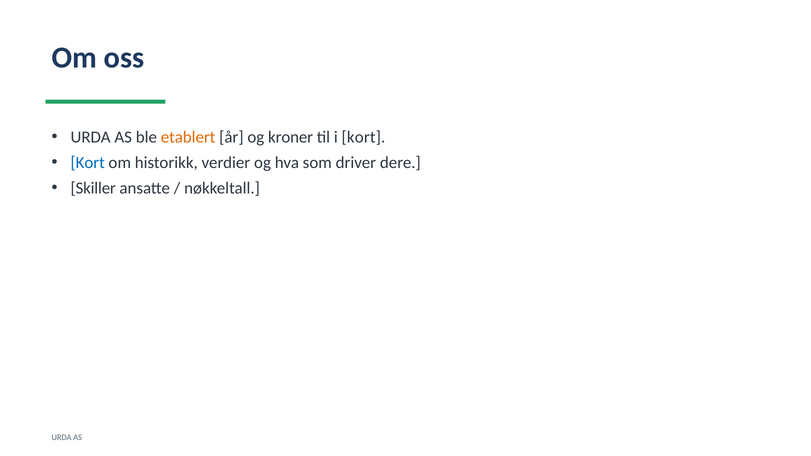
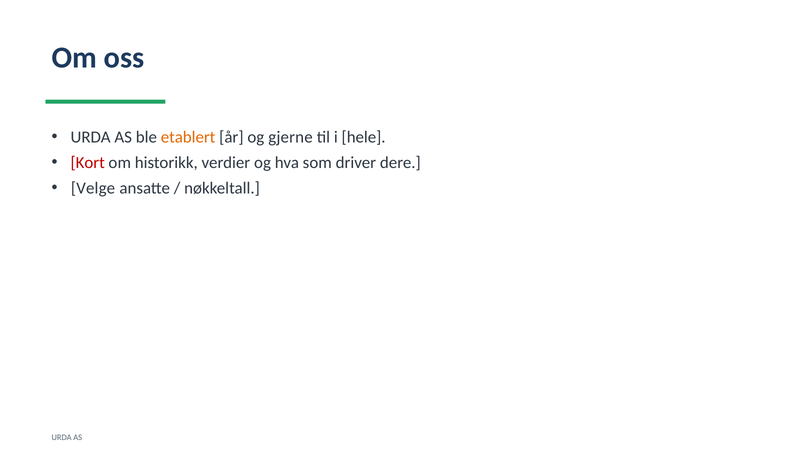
kroner: kroner -> gjerne (290, 137)
i kort: kort -> hele (364, 137)
Kort colour: blue -> red (88, 163)
Skiller: Skiller -> Velge (93, 188)
